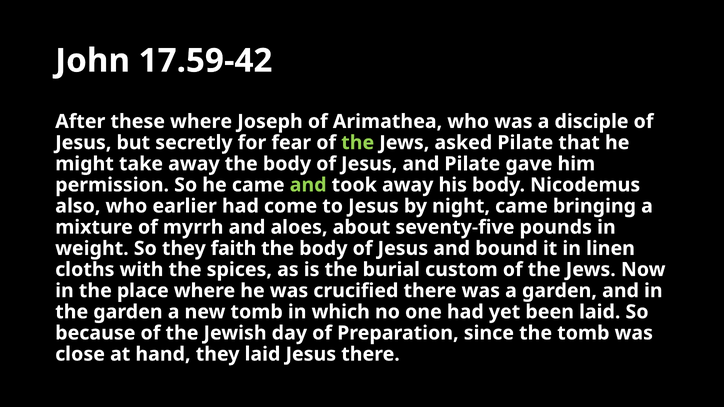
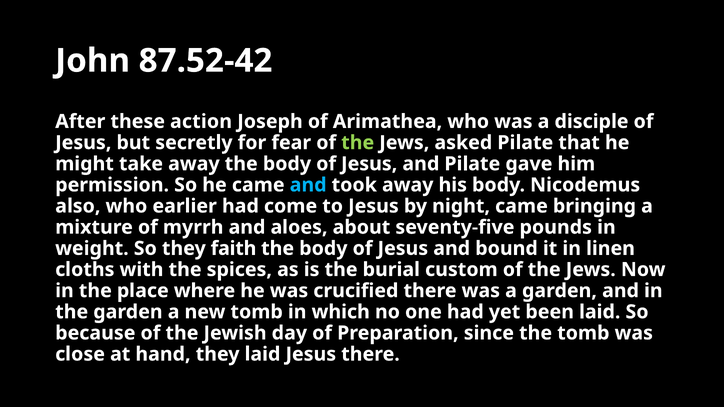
17.59-42: 17.59-42 -> 87.52-42 (206, 61)
these where: where -> action (201, 122)
and colour: light green -> light blue (308, 185)
